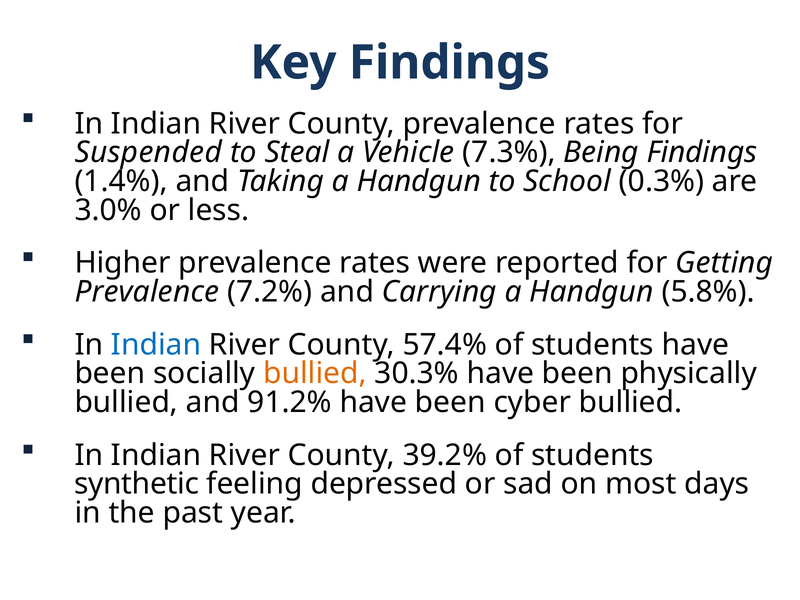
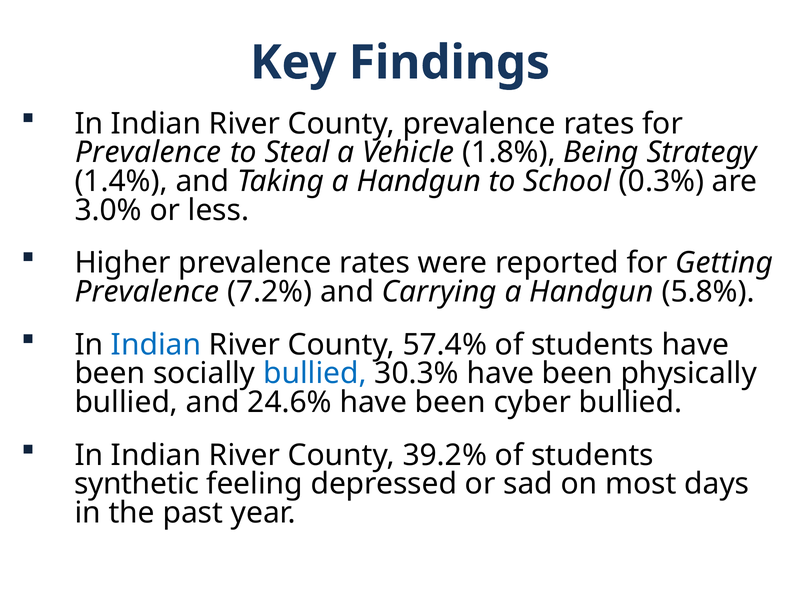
Suspended: Suspended -> Prevalence (148, 153)
7.3%: 7.3% -> 1.8% (509, 153)
Being Findings: Findings -> Strategy (702, 153)
bullied colour: orange -> blue (315, 374)
91.2%: 91.2% -> 24.6% (290, 402)
